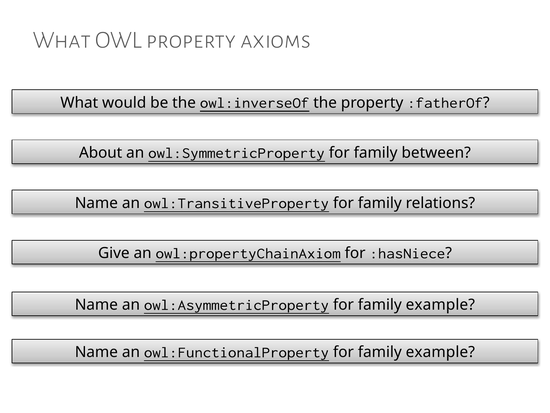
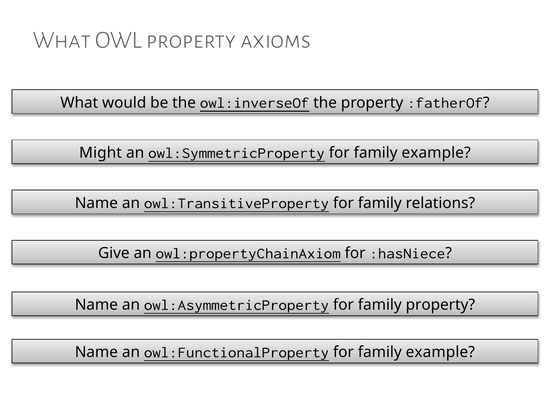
About: About -> Might (101, 153)
owl:SymmetricProperty for family between: between -> example (436, 153)
owl:AsymmetricProperty for family example: example -> property (440, 304)
